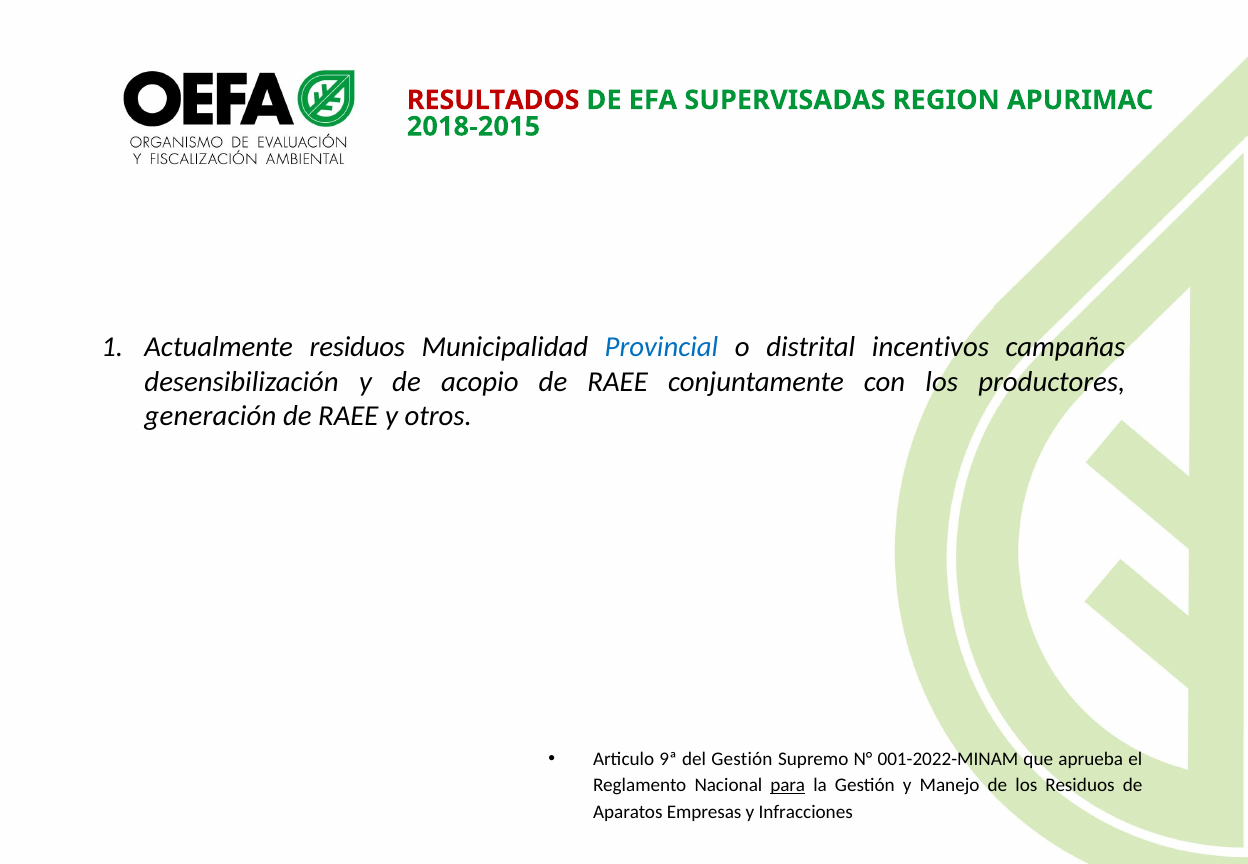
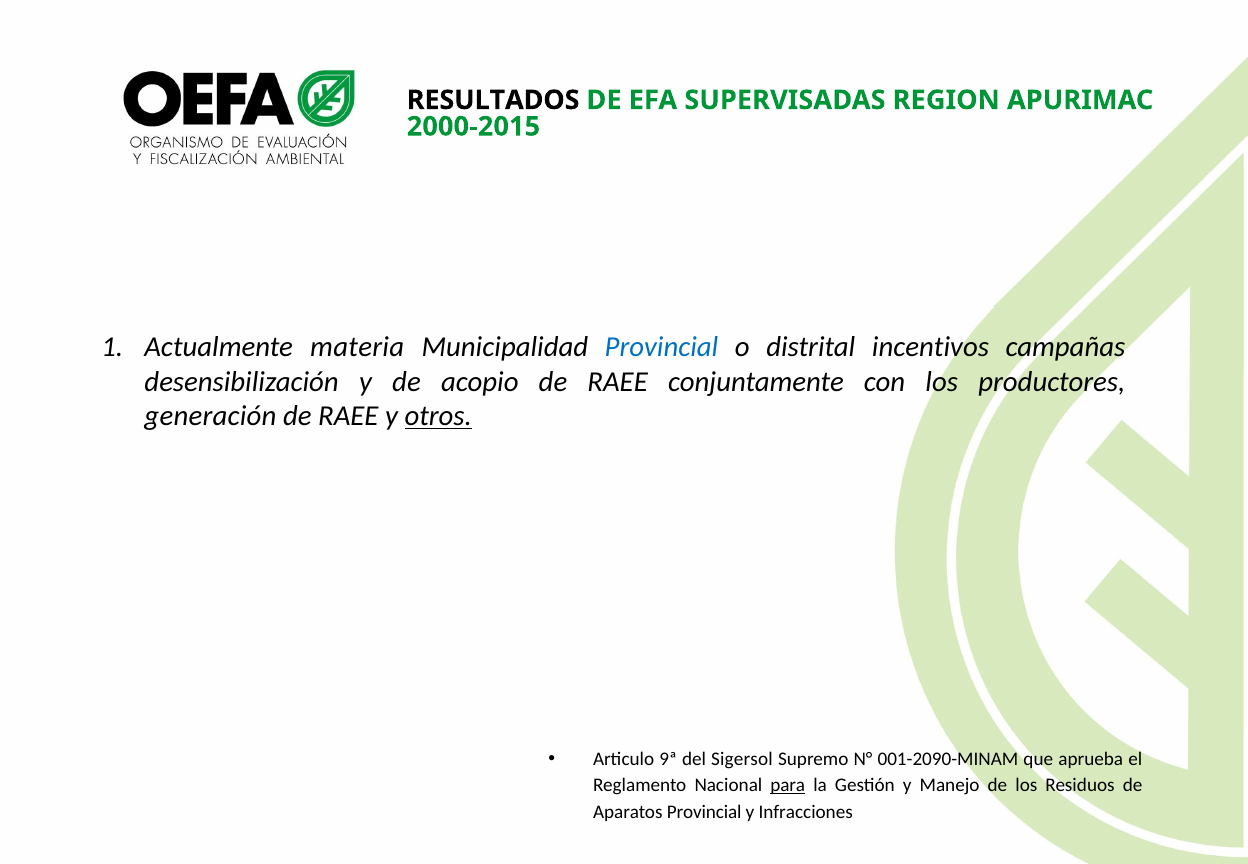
RESULTADOS colour: red -> black (493, 100)
2018-2015: 2018-2015 -> 2000-2015 (473, 127)
Actualmente residuos: residuos -> materia (357, 347)
otros underline: none -> present (438, 416)
del Gestión: Gestión -> Sigersol (742, 759)
001-2022-MINAM: 001-2022-MINAM -> 001-2090-MINAM (948, 759)
Aparatos Empresas: Empresas -> Provincial (704, 812)
